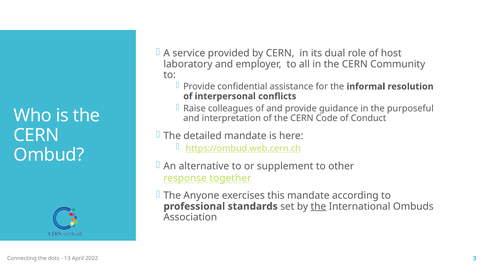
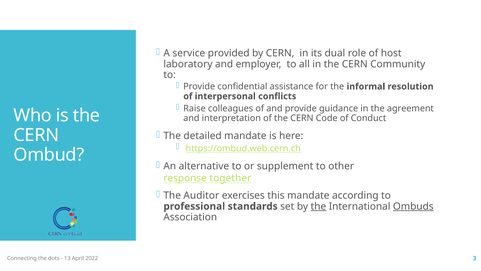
purposeful: purposeful -> agreement (410, 108)
Anyone: Anyone -> Auditor (201, 195)
Ombuds underline: none -> present (413, 206)
